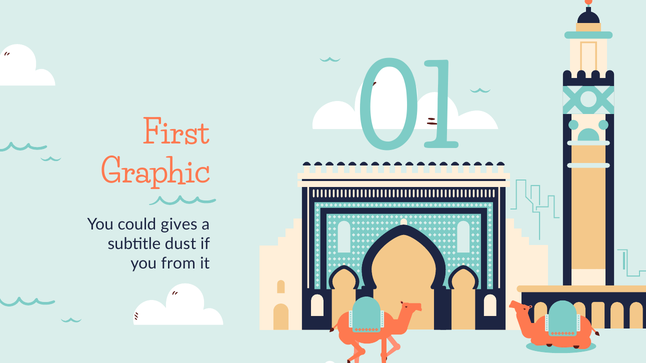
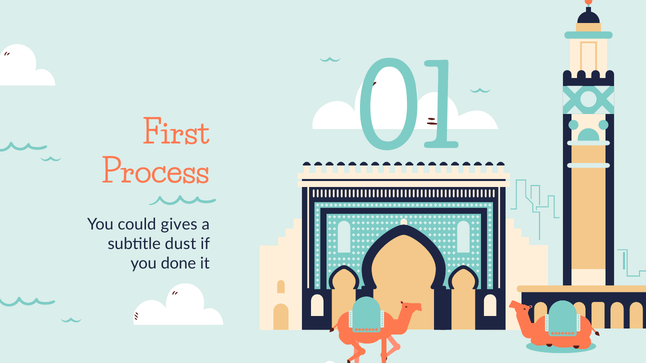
Graphic: Graphic -> Process (156, 172)
from: from -> done (178, 263)
